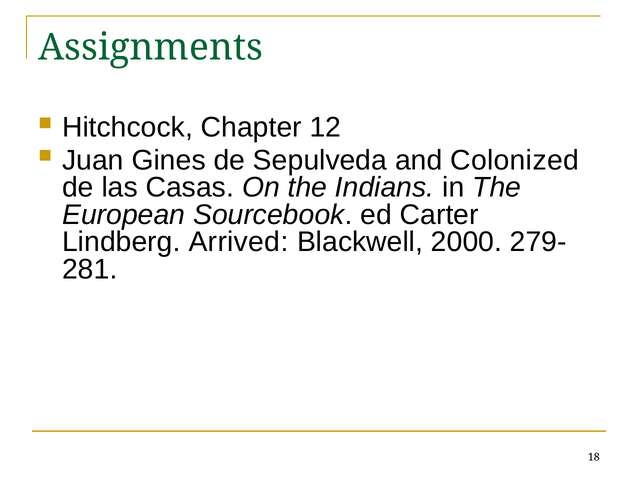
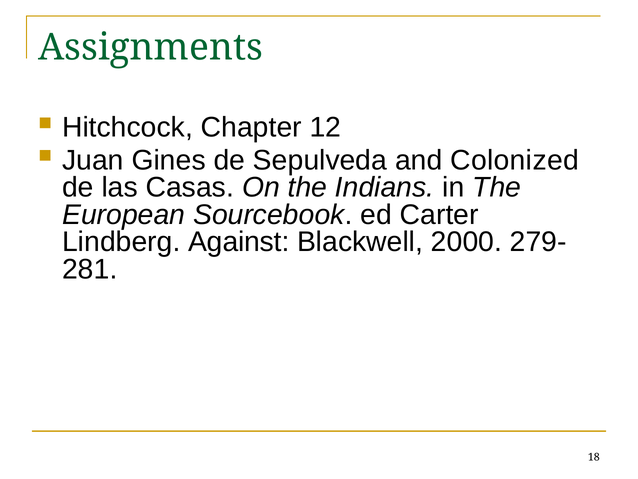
Arrived: Arrived -> Against (239, 242)
